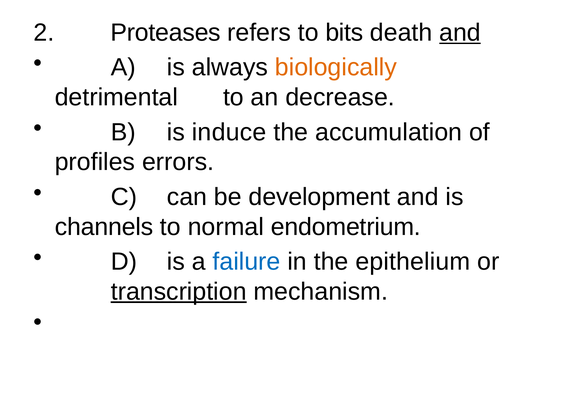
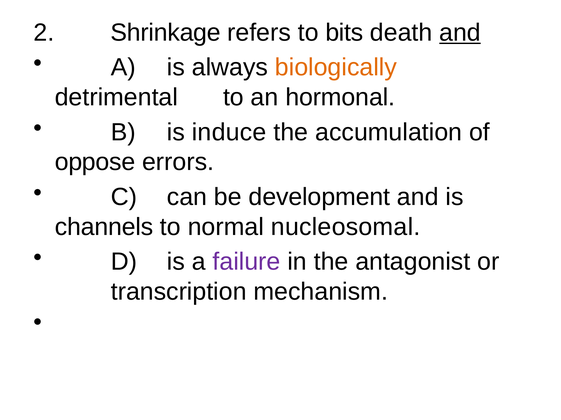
Proteases: Proteases -> Shrinkage (166, 33)
decrease: decrease -> hormonal (340, 97)
profiles: profiles -> oppose (95, 162)
endometrium: endometrium -> nucleosomal (346, 227)
failure colour: blue -> purple (247, 262)
epithelium: epithelium -> antagonist (413, 262)
transcription underline: present -> none (179, 292)
